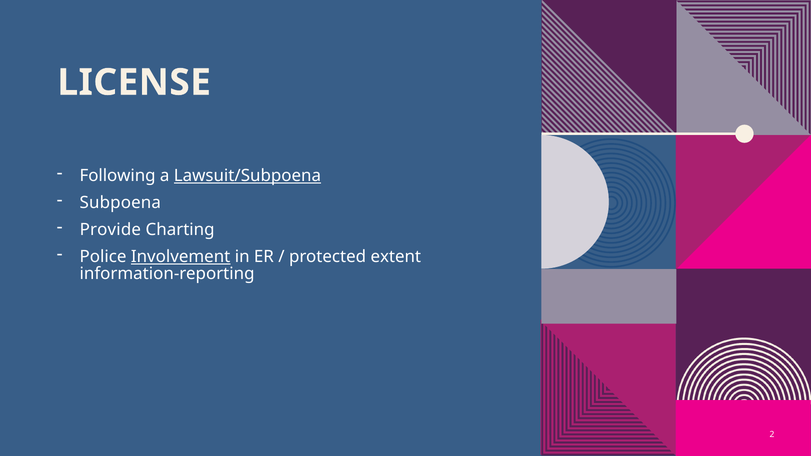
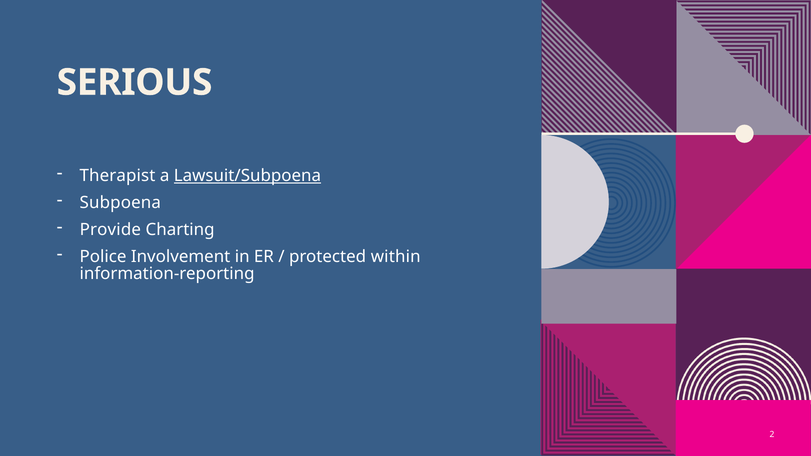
LICENSE: LICENSE -> SERIOUS (135, 83)
Following: Following -> Therapist (117, 176)
Involvement underline: present -> none (181, 257)
extent: extent -> within (396, 257)
